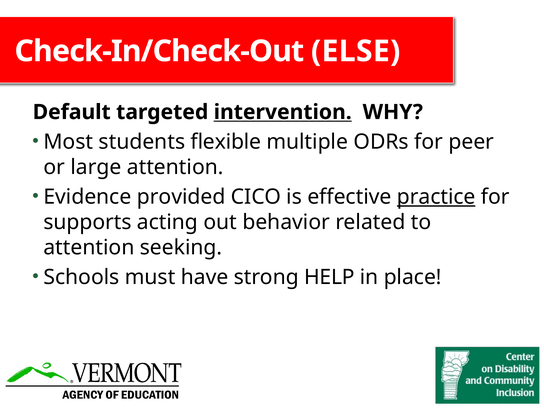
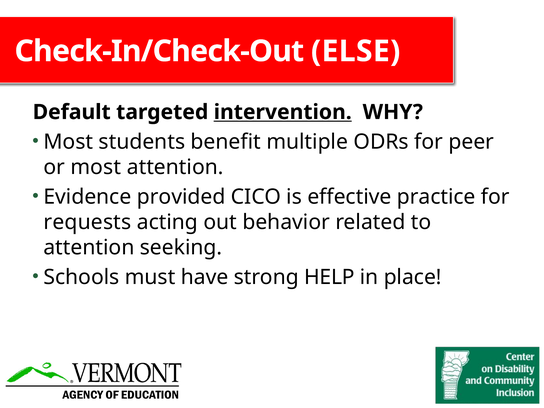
flexible: flexible -> benefit (226, 142)
or large: large -> most (96, 167)
practice underline: present -> none (436, 197)
supports: supports -> requests (87, 222)
